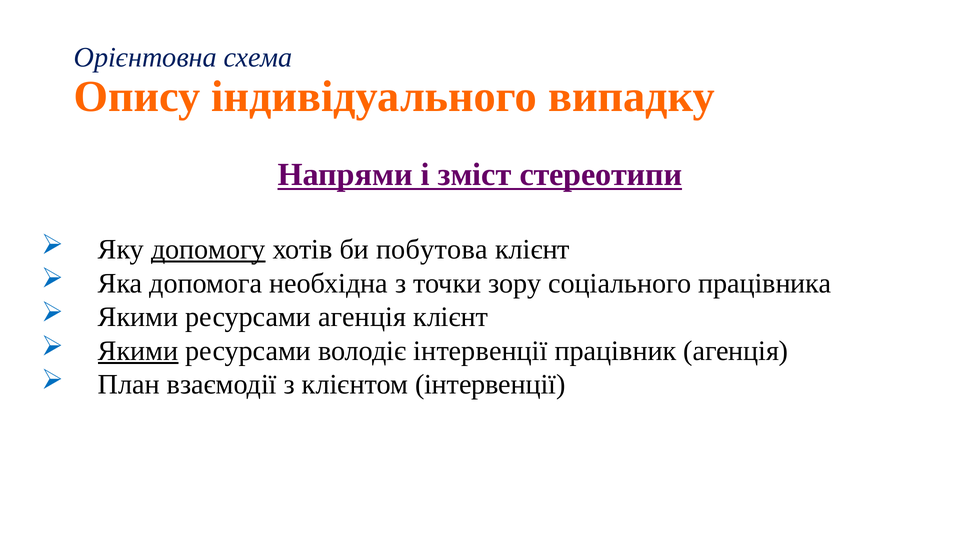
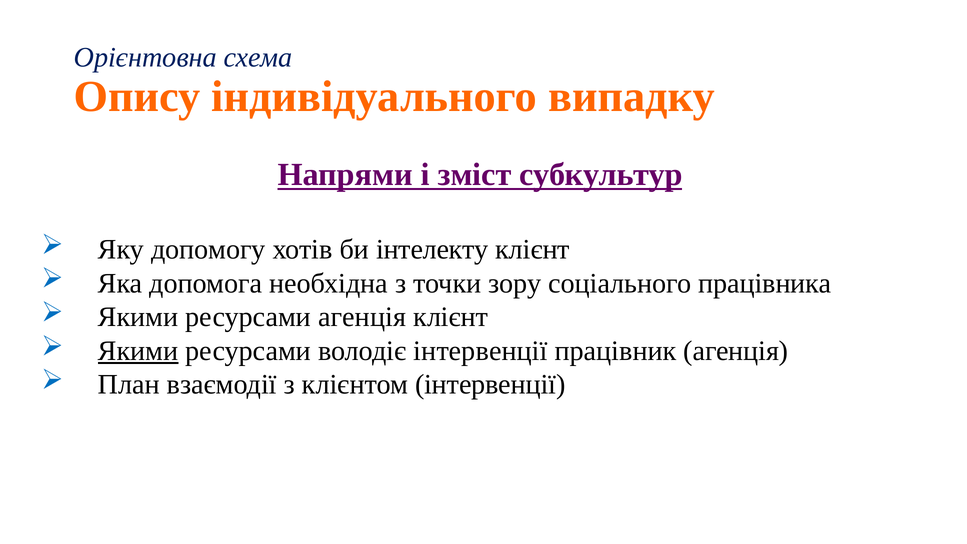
стереотипи: стереотипи -> субкультур (601, 175)
допомогу underline: present -> none (208, 249)
побутова: побутова -> інтелекту (432, 249)
